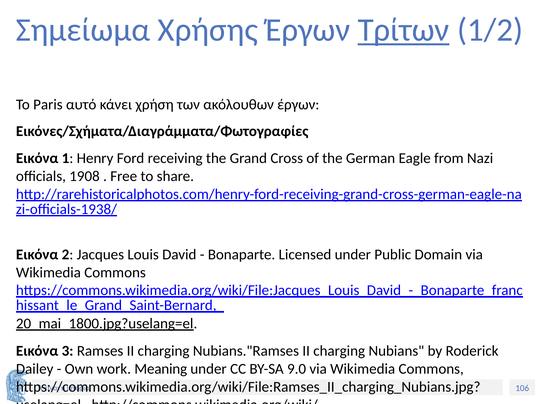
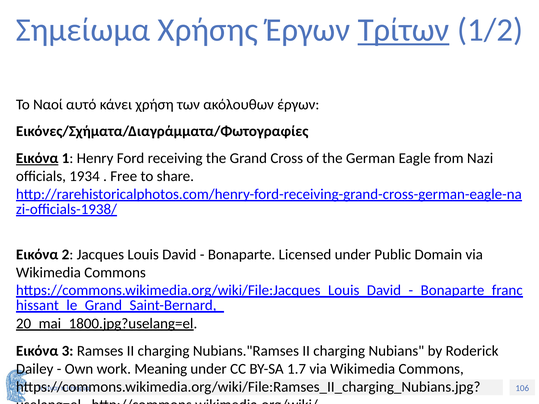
Paris: Paris -> Ναοί (48, 104)
Εικόνα underline: none -> present (37, 158)
1908: 1908 -> 1934 (84, 176)
9.0: 9.0 -> 1.7 (297, 369)
